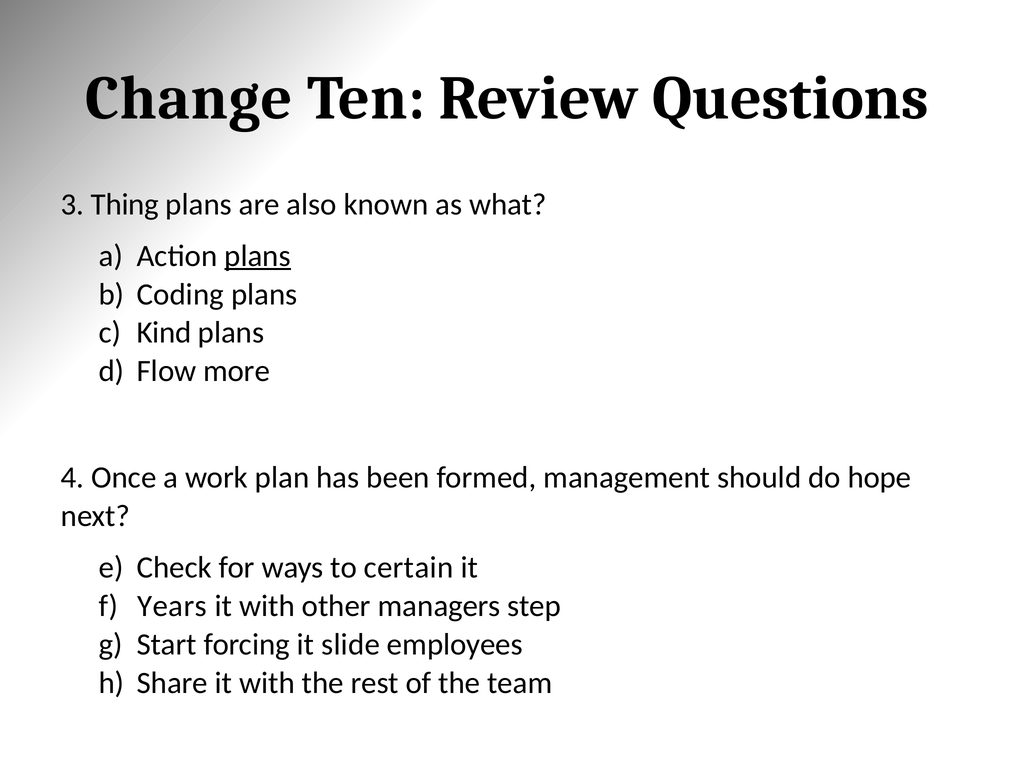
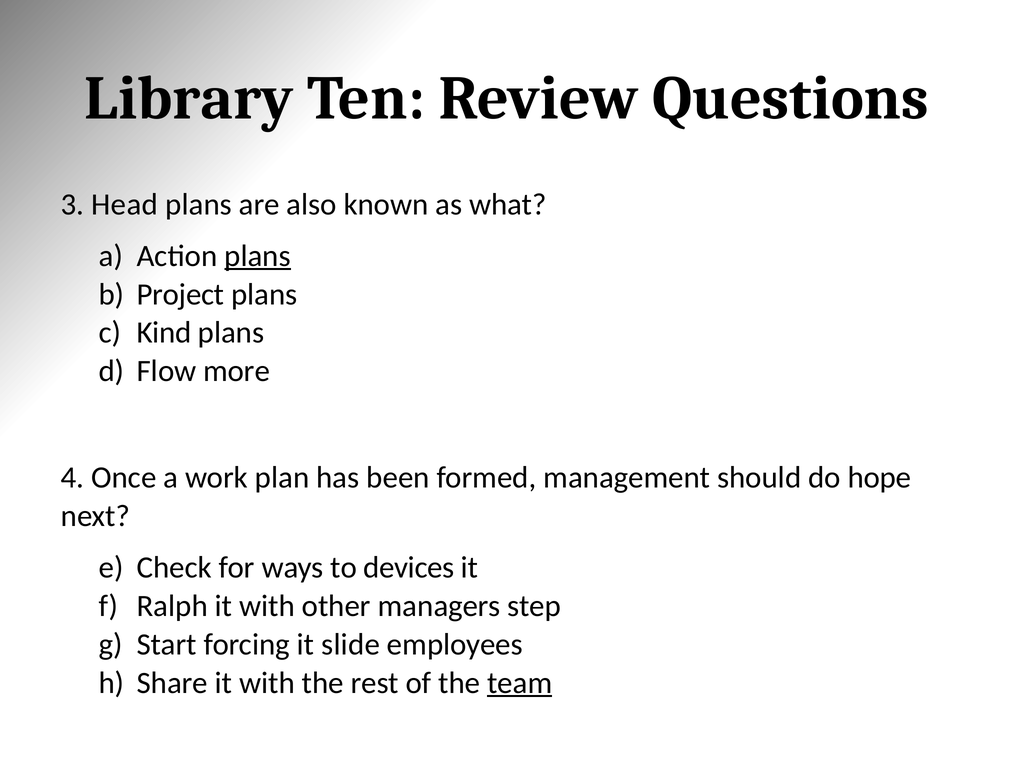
Change: Change -> Library (189, 98)
Thing: Thing -> Head (125, 205)
Coding: Coding -> Project (181, 294)
certain: certain -> devices (409, 567)
Years: Years -> Ralph (172, 605)
team underline: none -> present (520, 682)
